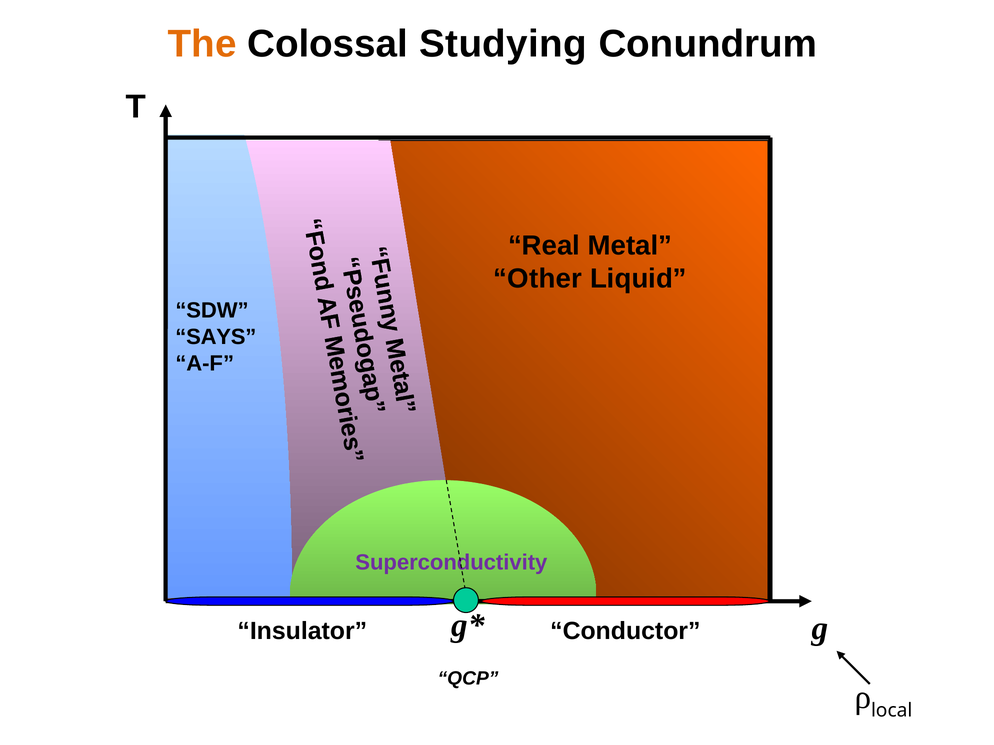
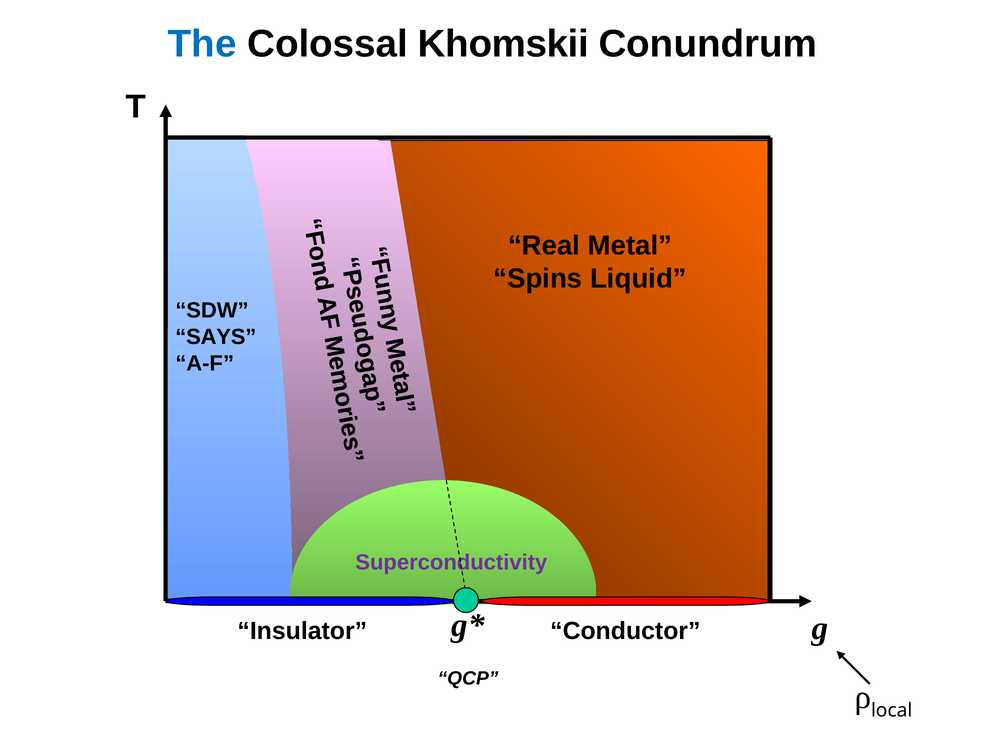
The colour: orange -> blue (202, 44)
Studying: Studying -> Khomskii (503, 44)
Other: Other -> Spins (538, 279)
